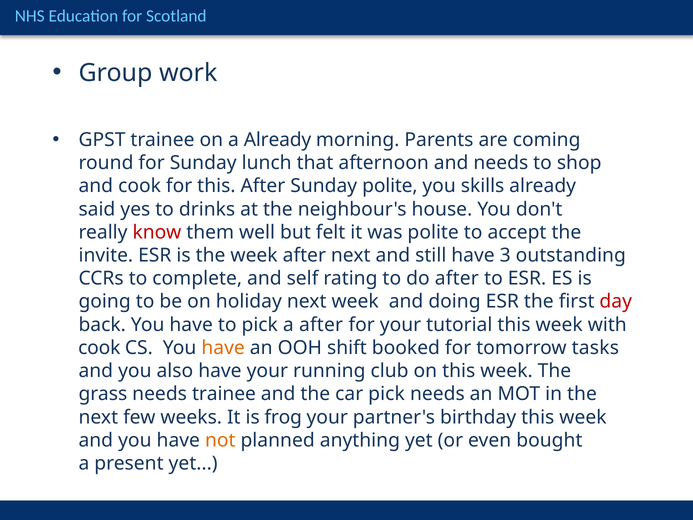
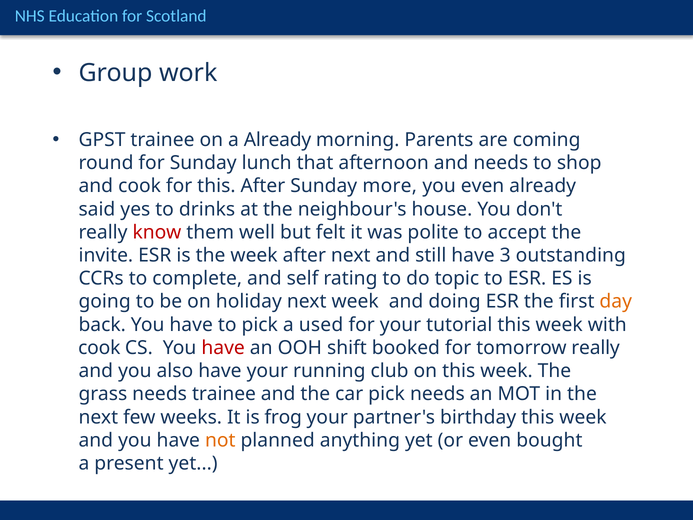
Sunday polite: polite -> more (390, 186)
you skills: skills -> even (483, 186)
do after: after -> topic (457, 278)
day colour: red -> orange (616, 301)
a after: after -> used (321, 325)
have colour: orange -> red (223, 348)
tomorrow tasks: tasks -> really (596, 348)
